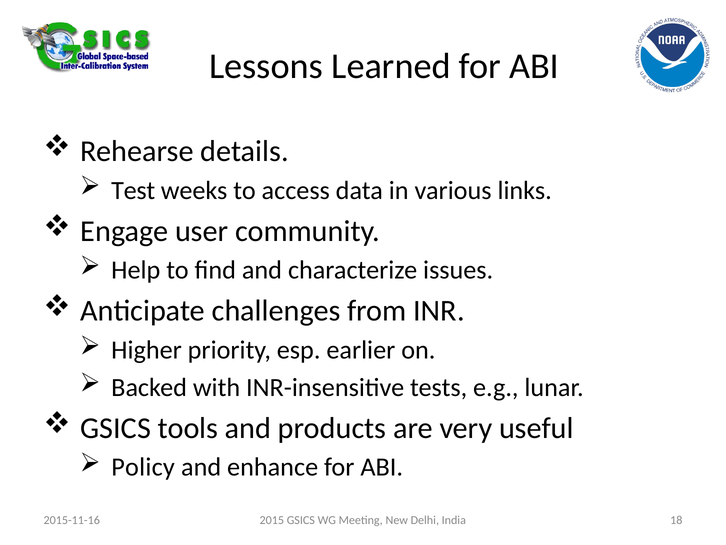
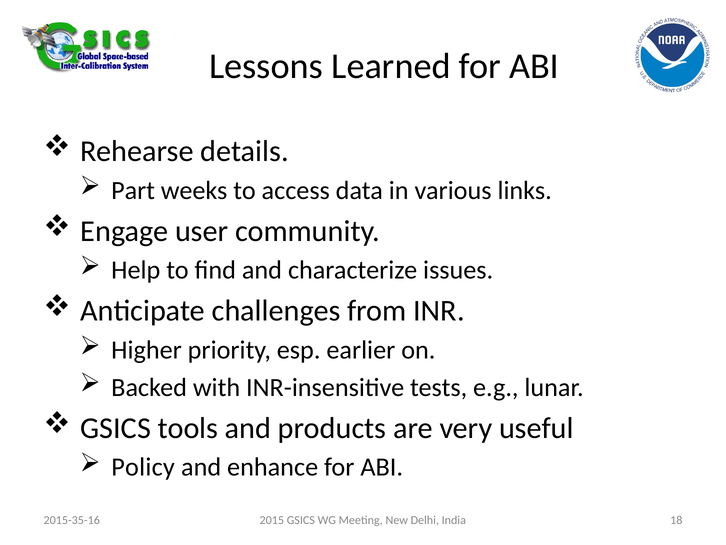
Test: Test -> Part (133, 190)
2015-11-16: 2015-11-16 -> 2015-35-16 (72, 520)
